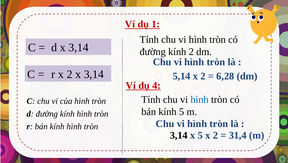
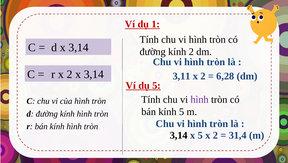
5,14: 5,14 -> 3,11 (181, 76)
dụ 4: 4 -> 5 (156, 86)
hình colour: blue -> purple (200, 100)
